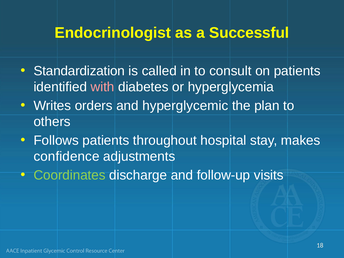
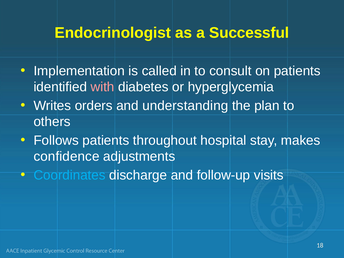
Standardization: Standardization -> Implementation (79, 71)
hyperglycemic: hyperglycemic -> understanding (185, 106)
Coordinates colour: light green -> light blue (70, 175)
